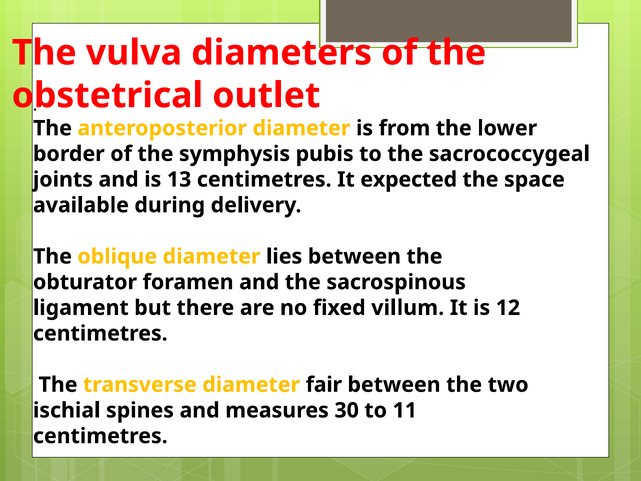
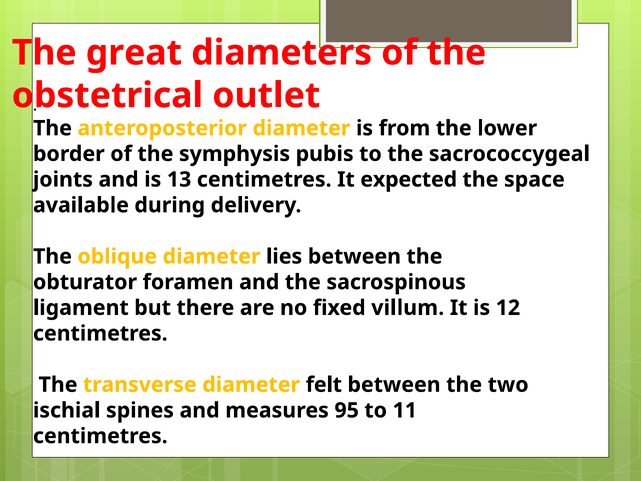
vulva: vulva -> great (134, 53)
fair: fair -> felt (324, 385)
30: 30 -> 95 (347, 410)
